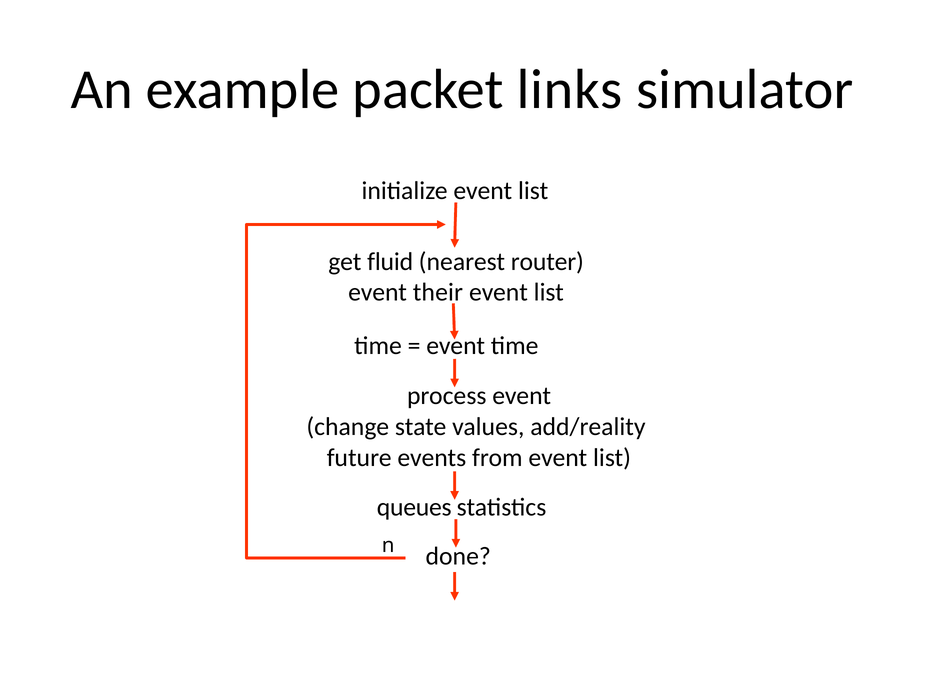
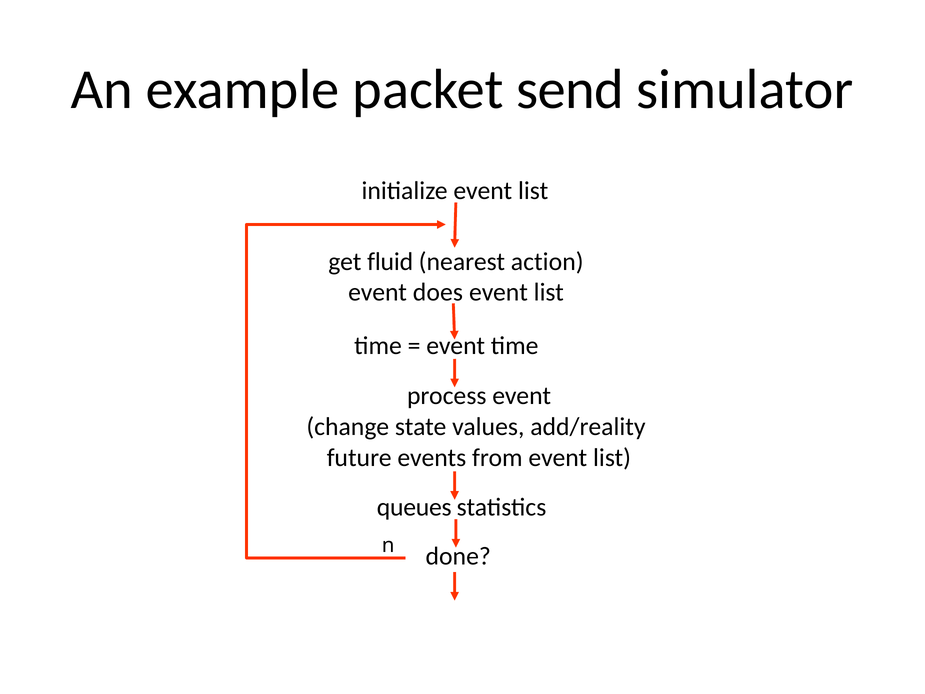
links: links -> send (570, 90)
router: router -> action (547, 261)
their: their -> does (438, 292)
